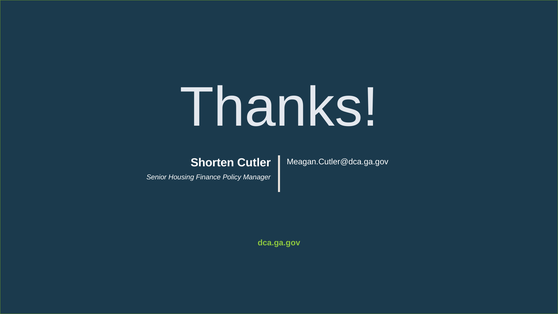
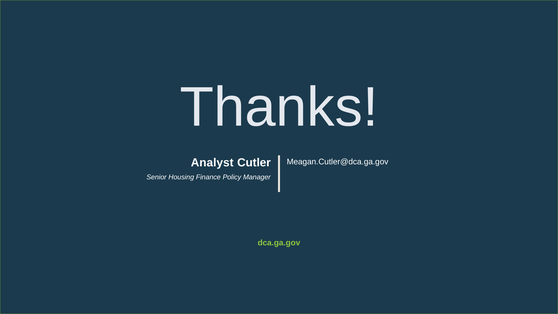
Shorten: Shorten -> Analyst (212, 163)
